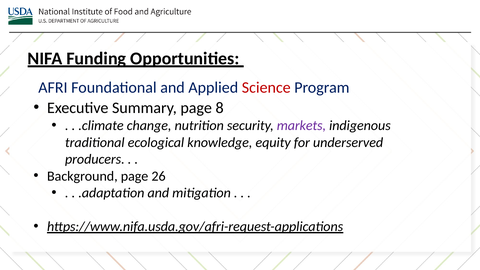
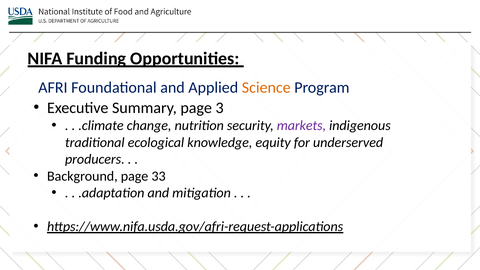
Science colour: red -> orange (266, 88)
8: 8 -> 3 (220, 108)
26: 26 -> 33 (159, 176)
